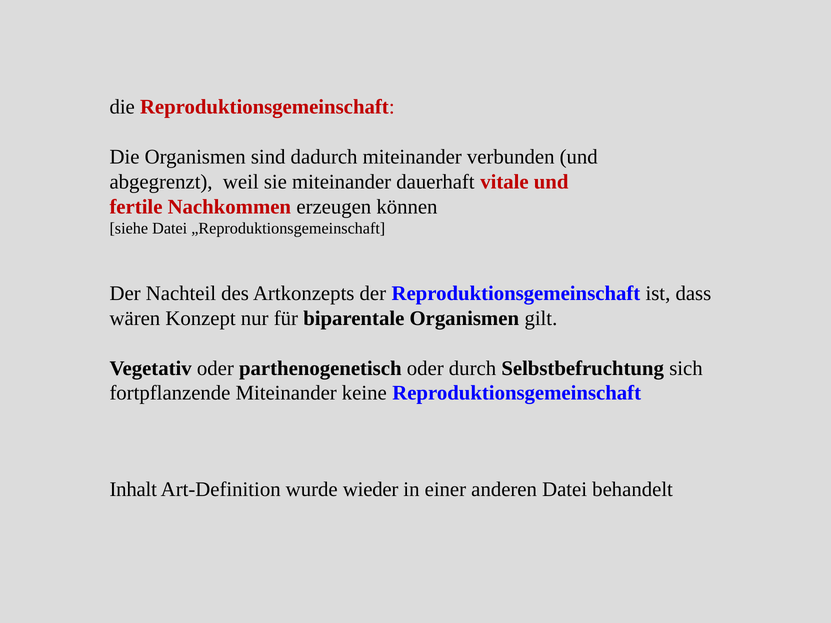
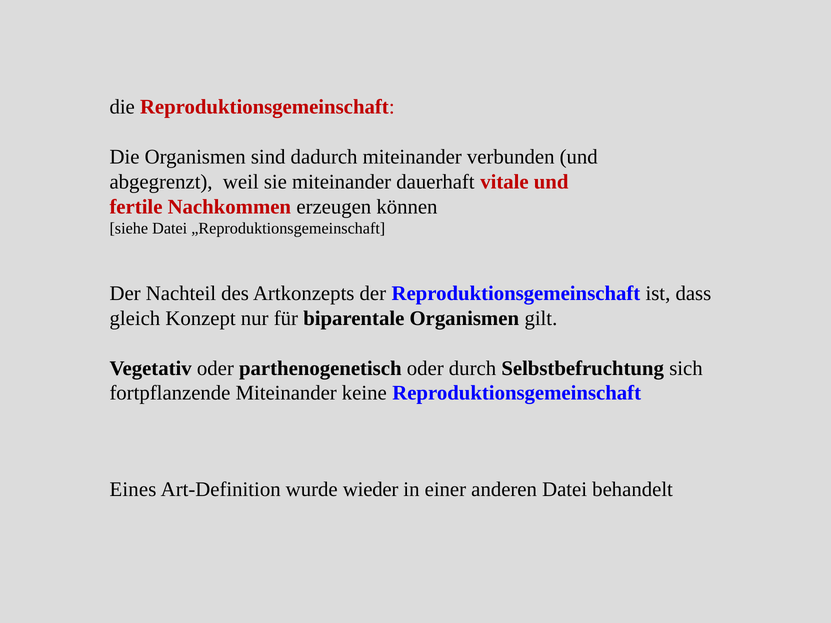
wären: wären -> gleich (135, 318)
Inhalt: Inhalt -> Eines (133, 490)
